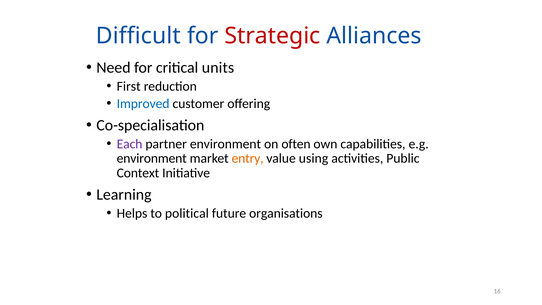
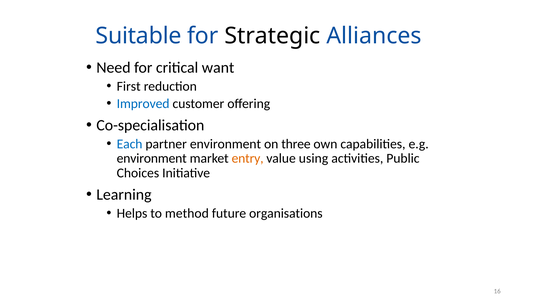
Difficult: Difficult -> Suitable (139, 36)
Strategic colour: red -> black (272, 36)
units: units -> want (218, 68)
Each colour: purple -> blue (130, 144)
often: often -> three (296, 144)
Context: Context -> Choices (138, 173)
political: political -> method (187, 213)
